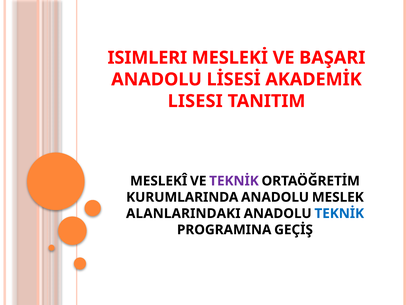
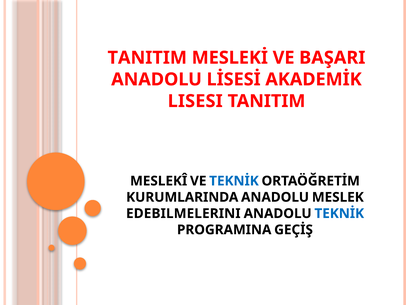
ISIMLERI: ISIMLERI -> TANITIM (147, 58)
TEKNİK colour: purple -> blue (234, 181)
ALANLARINDAKI: ALANLARINDAKI -> EDEBILMELERINI (183, 213)
